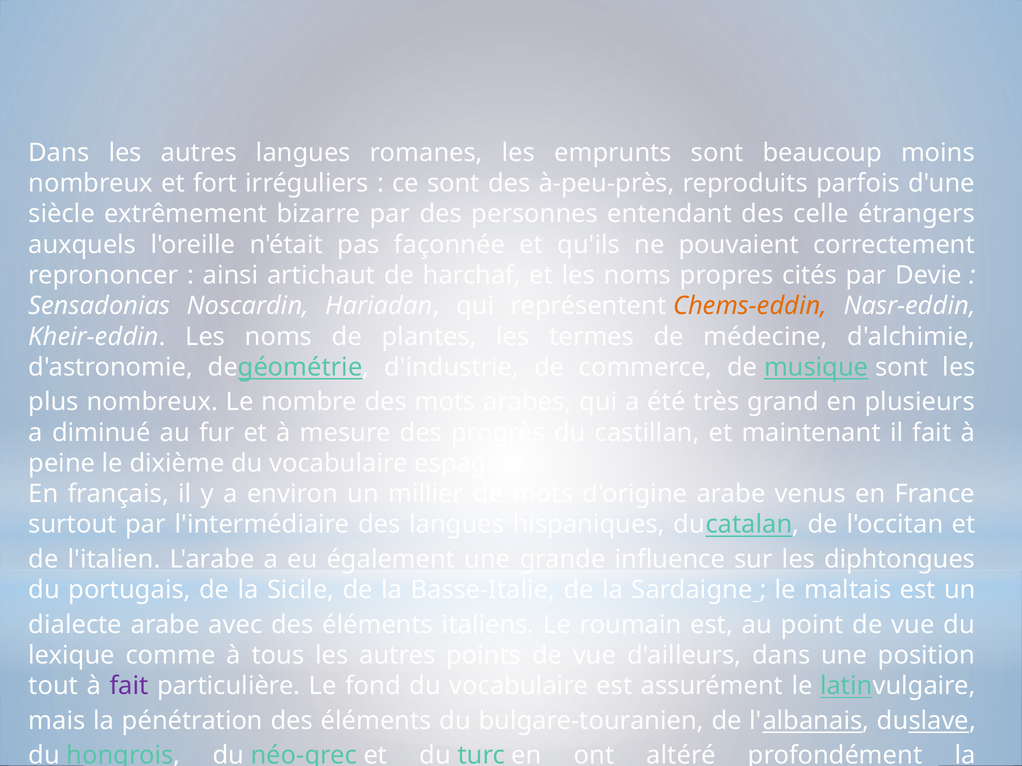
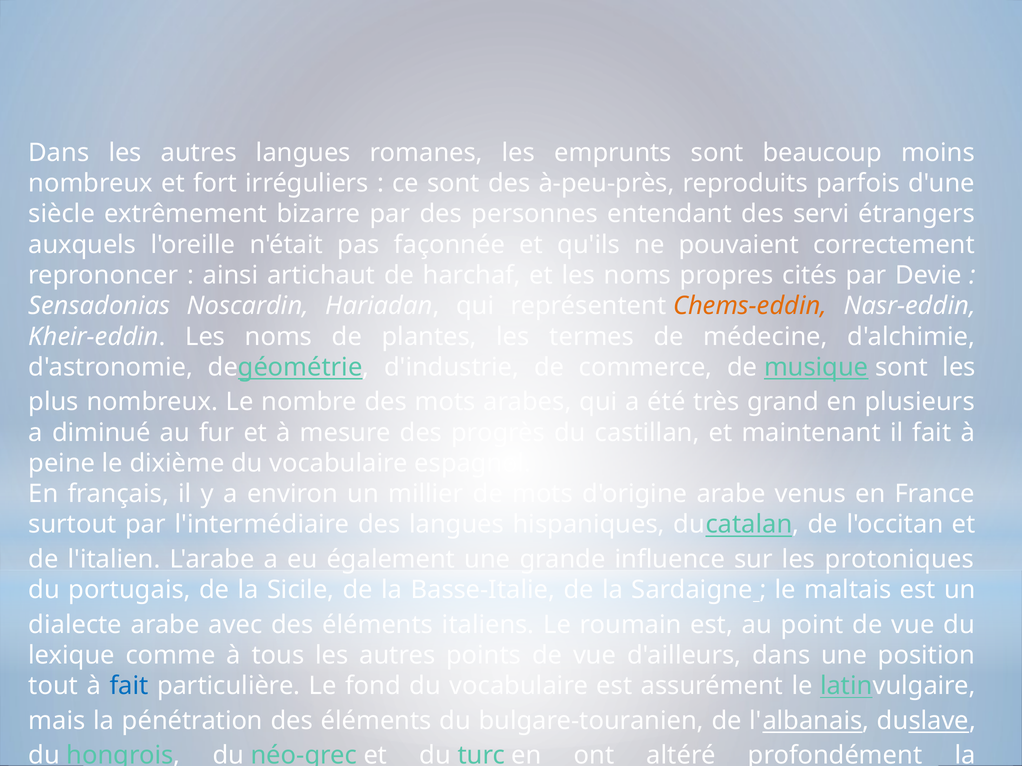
celle: celle -> servi (821, 214)
diphtongues: diphtongues -> protoniques (899, 560)
fait colour: purple -> blue (129, 686)
